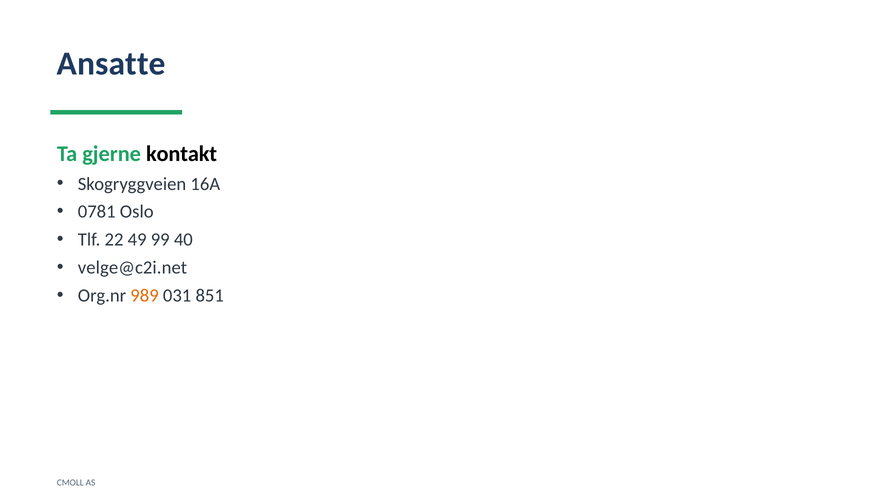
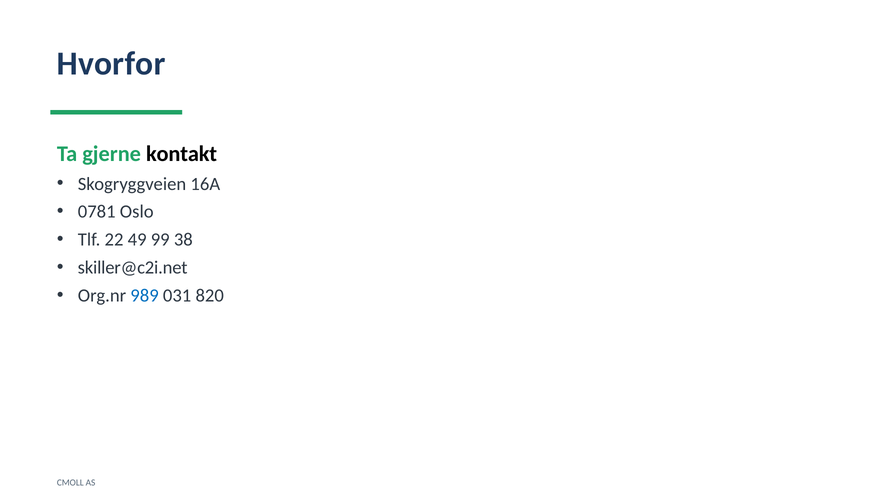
Ansatte: Ansatte -> Hvorfor (111, 64)
40: 40 -> 38 (183, 240)
velge@c2i.net: velge@c2i.net -> skiller@c2i.net (133, 268)
989 colour: orange -> blue (145, 296)
851: 851 -> 820 (210, 296)
